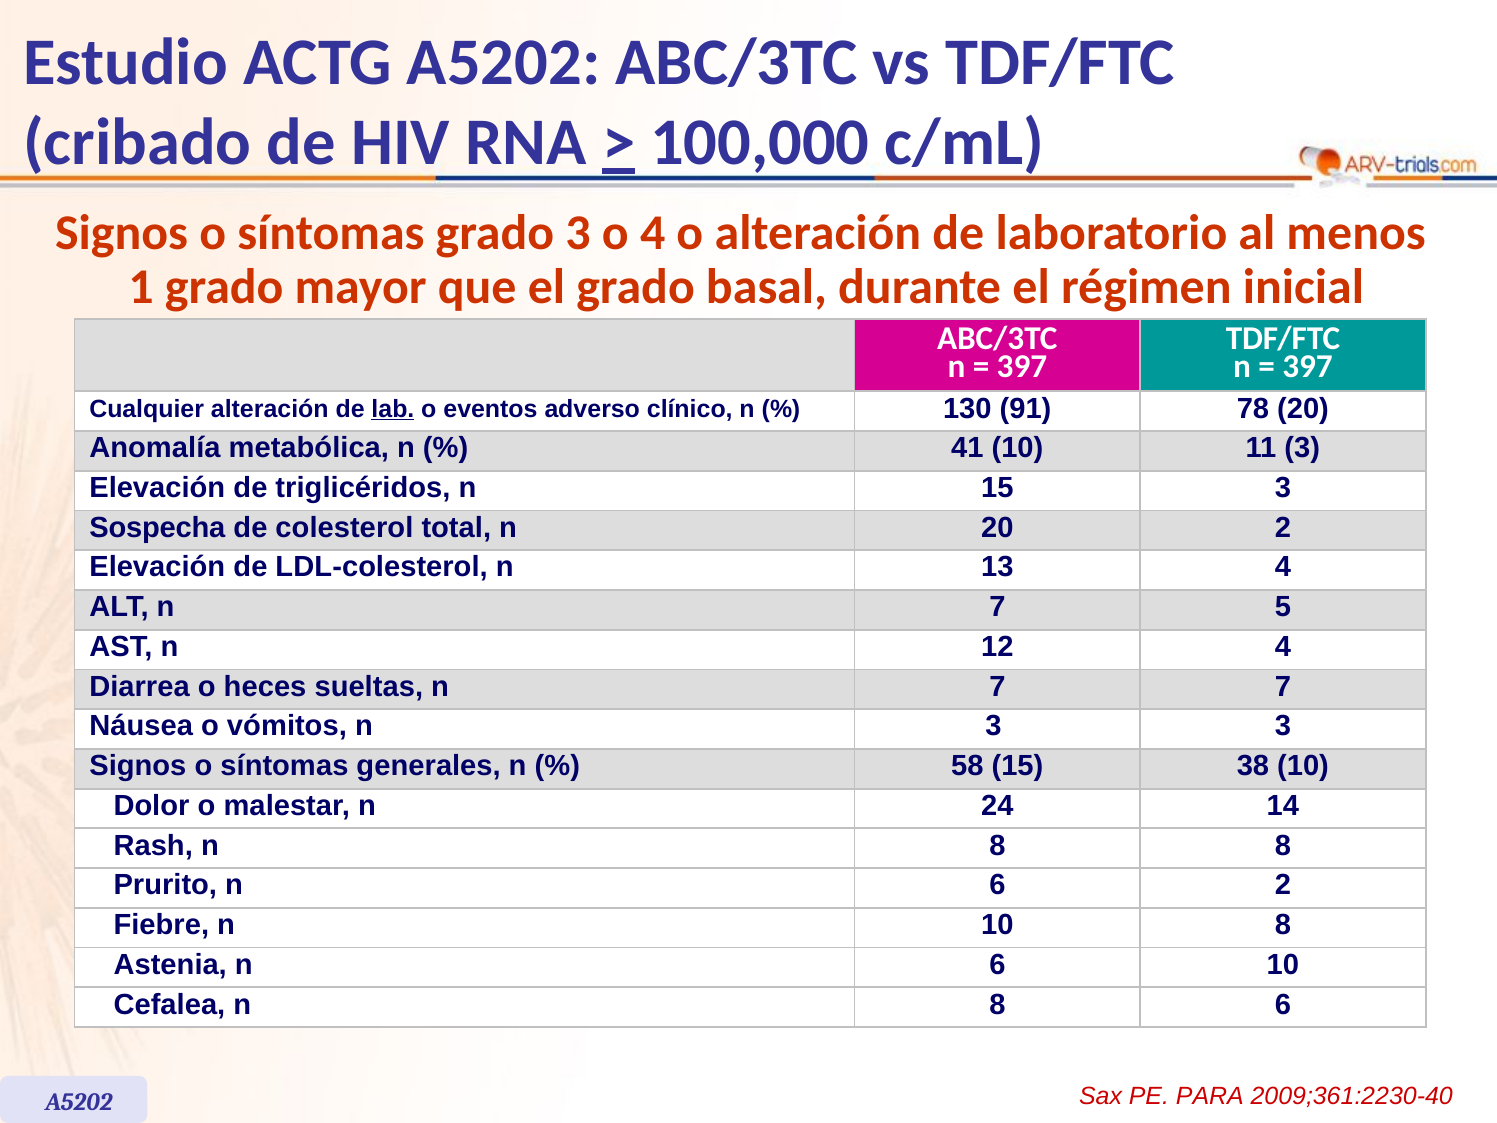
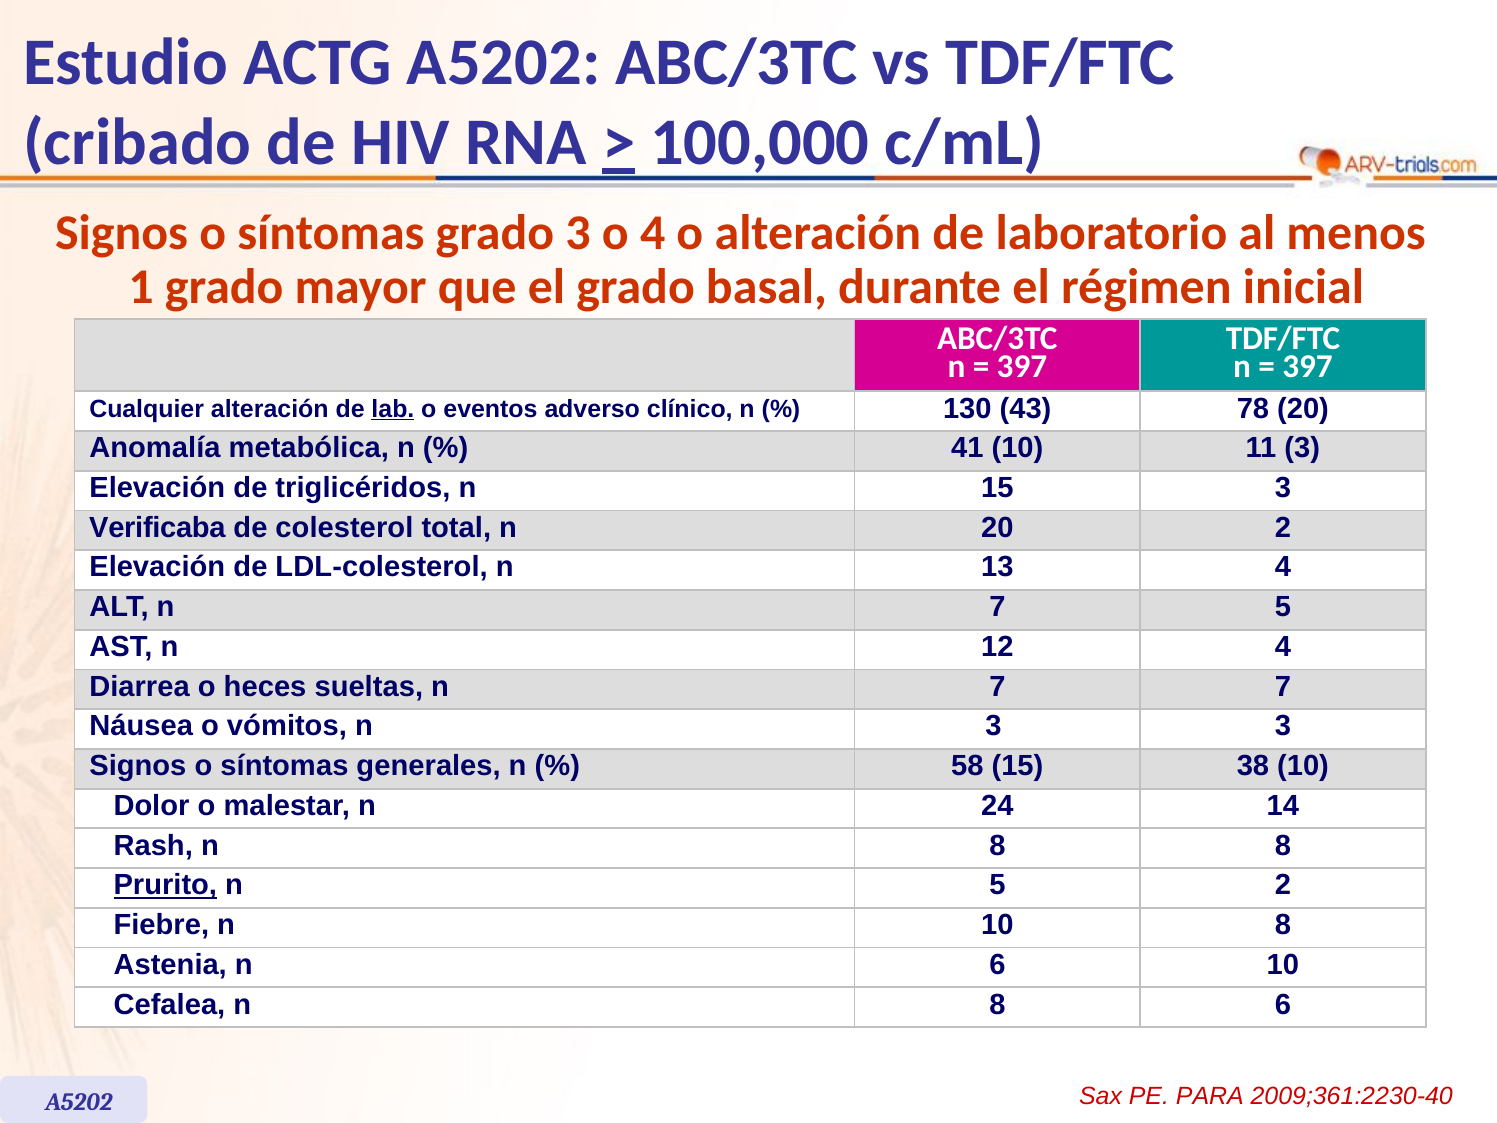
91: 91 -> 43 (1026, 408)
Sospecha: Sospecha -> Verificaba (157, 527)
Prurito underline: none -> present (165, 885)
6: 6 -> 5 (997, 885)
